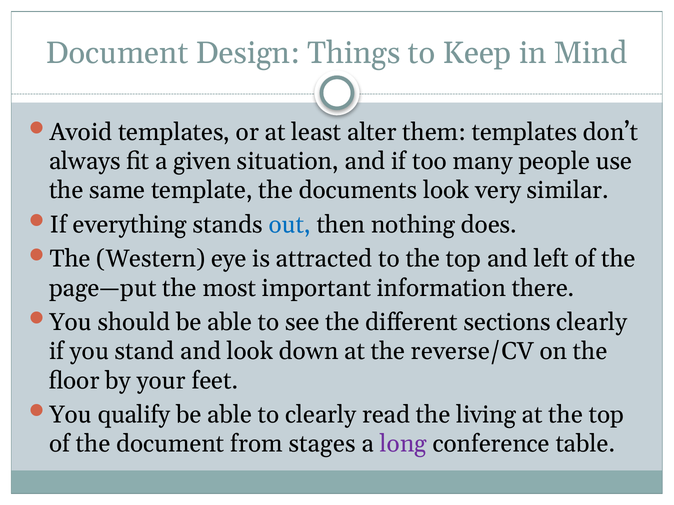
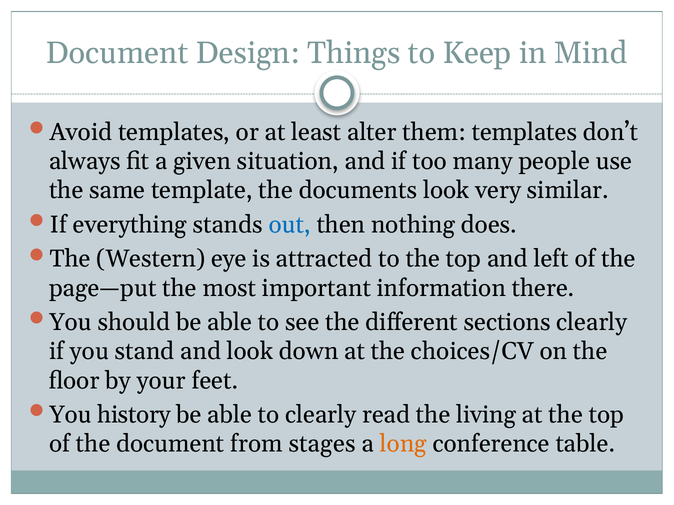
reverse/CV: reverse/CV -> choices/CV (472, 352)
qualify: qualify -> history (134, 415)
long colour: purple -> orange (403, 444)
